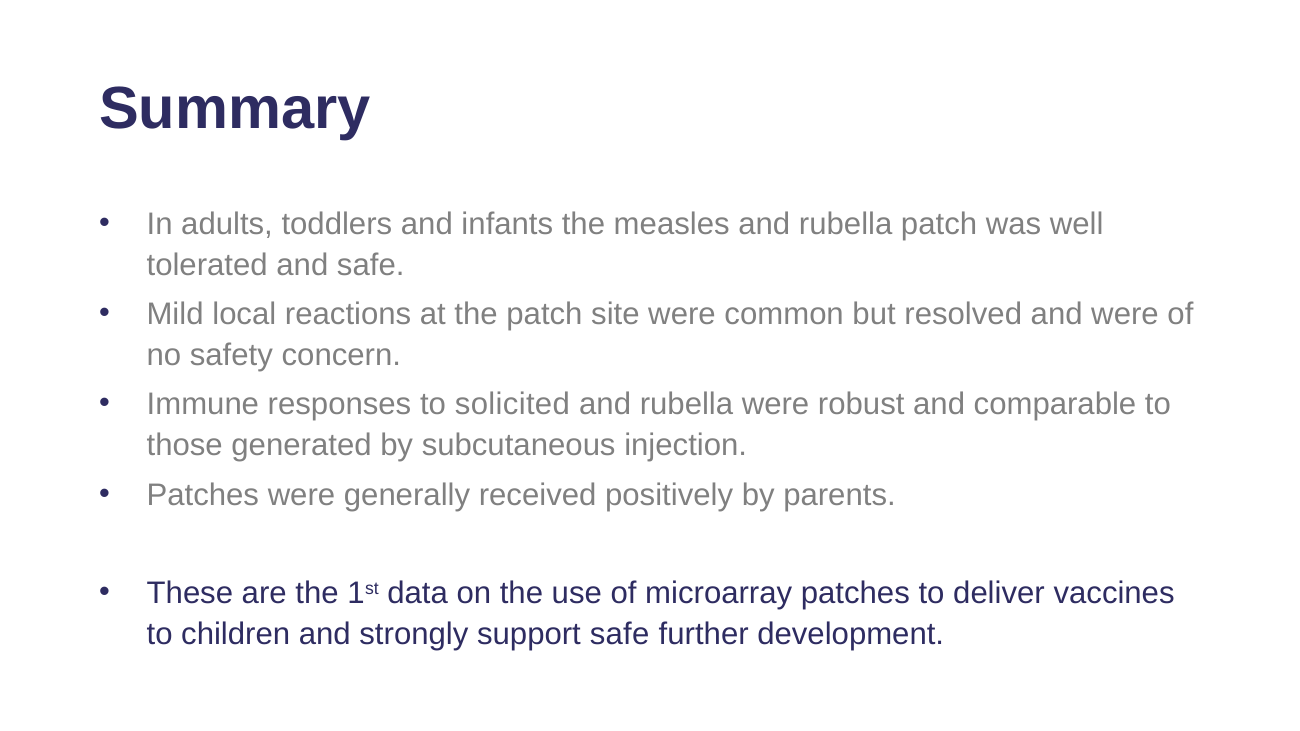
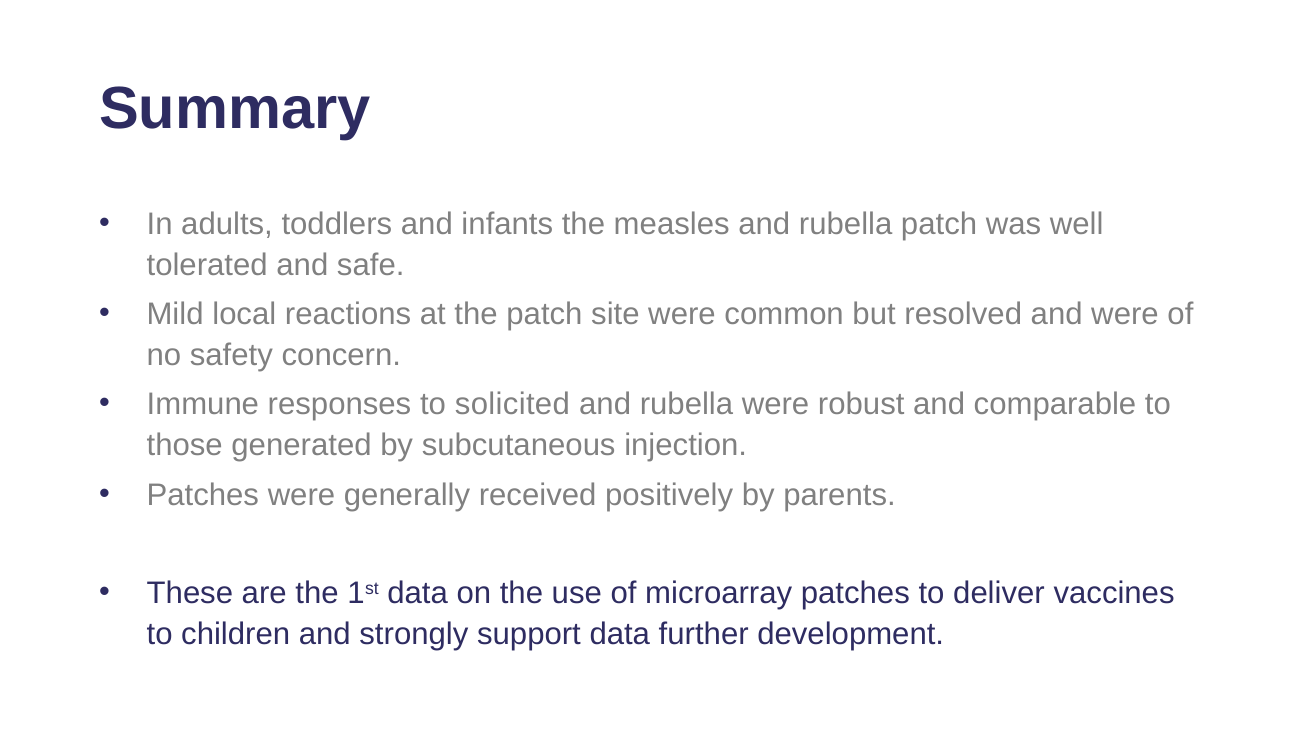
support safe: safe -> data (620, 634)
